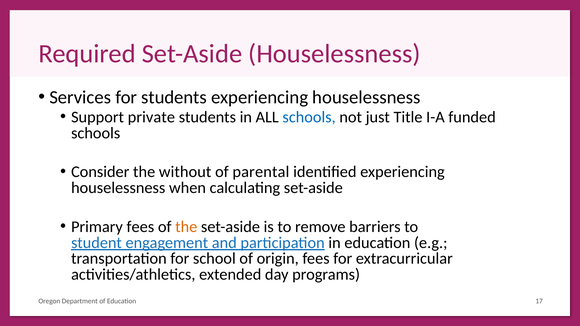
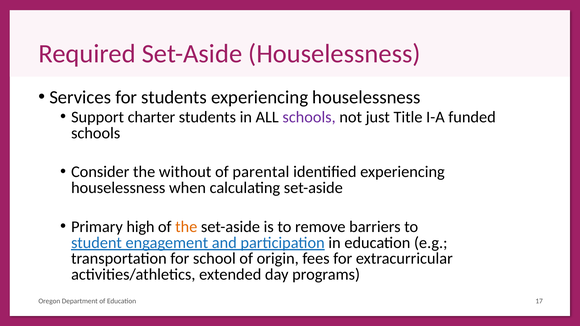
private: private -> charter (151, 117)
schools colour: blue -> purple (309, 117)
Primary fees: fees -> high (140, 227)
